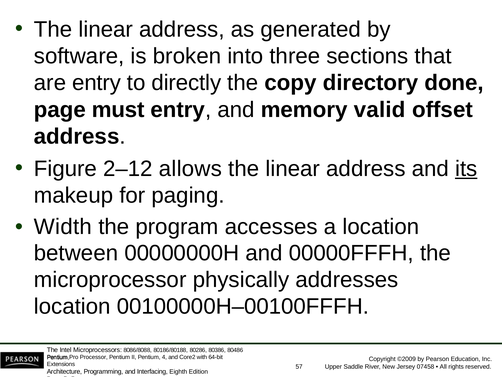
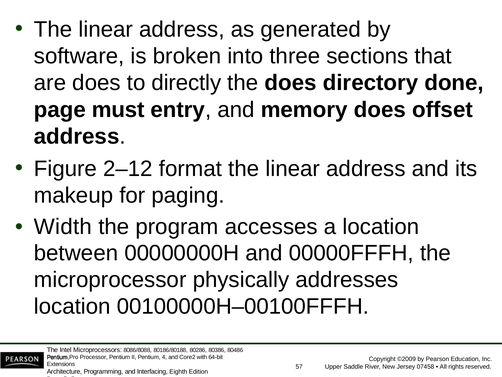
are entry: entry -> does (96, 83)
the copy: copy -> does (291, 83)
memory valid: valid -> does (380, 110)
allows: allows -> format (191, 169)
its underline: present -> none (466, 169)
